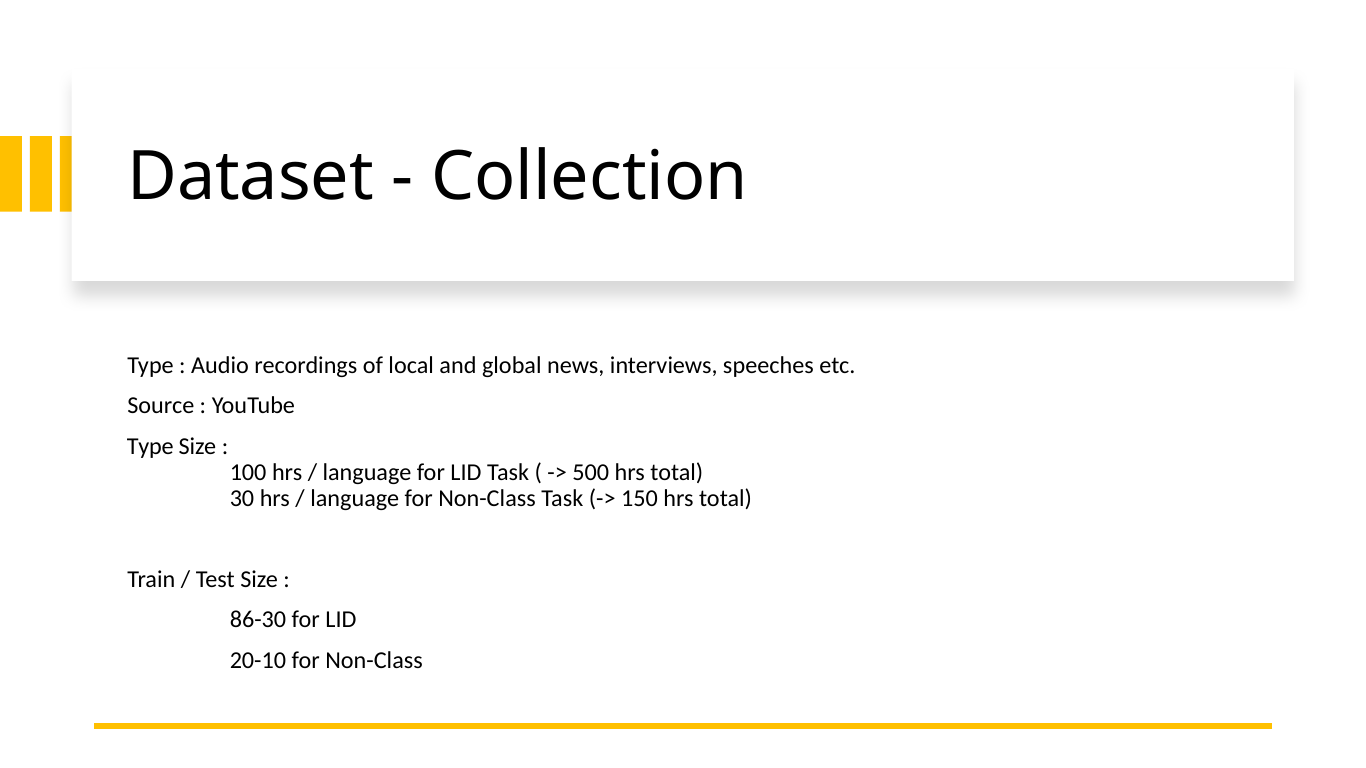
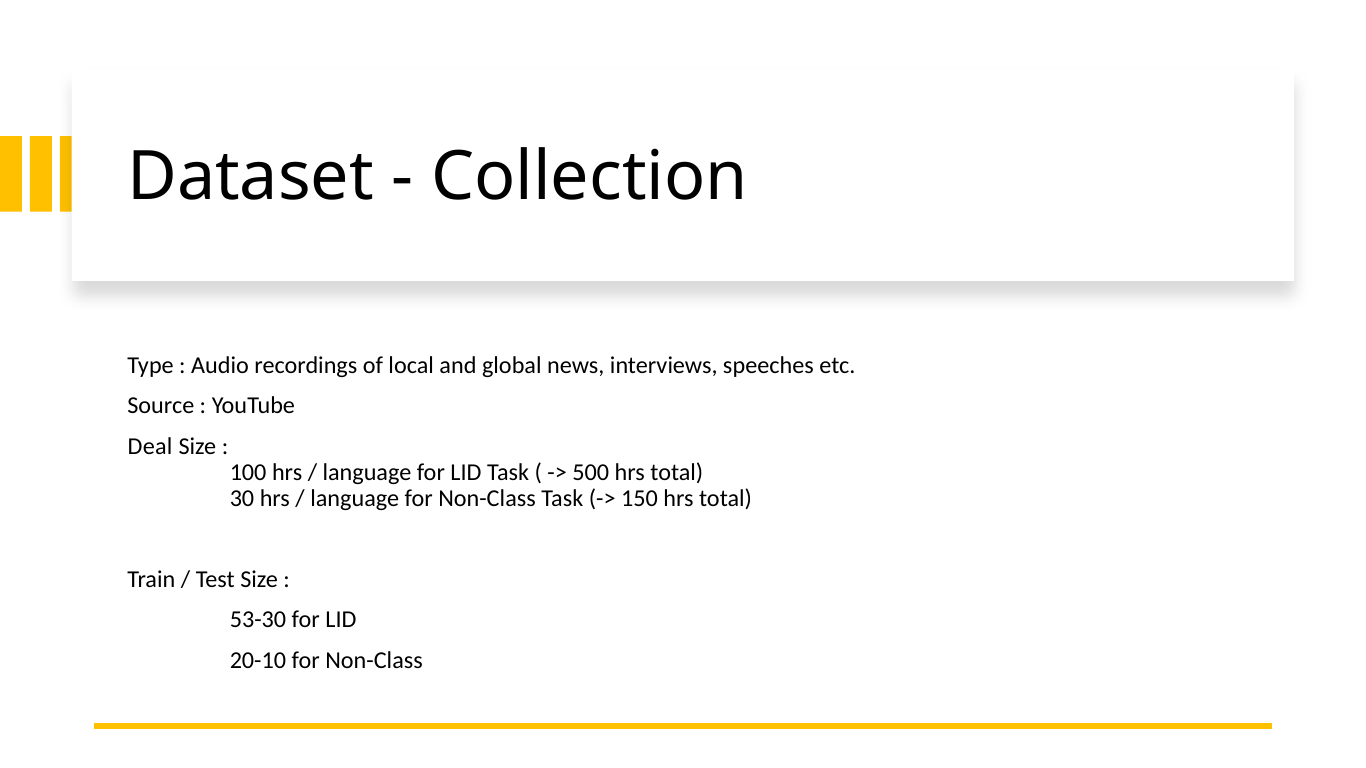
Type: Type -> Deal (150, 446)
86-30: 86-30 -> 53-30 (258, 620)
